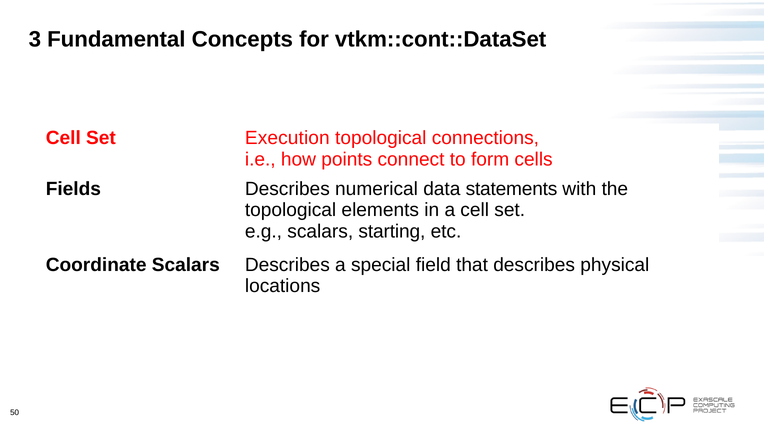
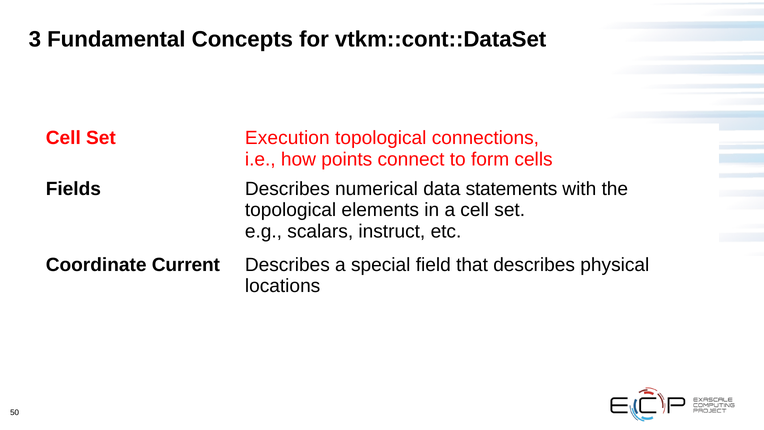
starting: starting -> instruct (392, 231)
Coordinate Scalars: Scalars -> Current (186, 265)
